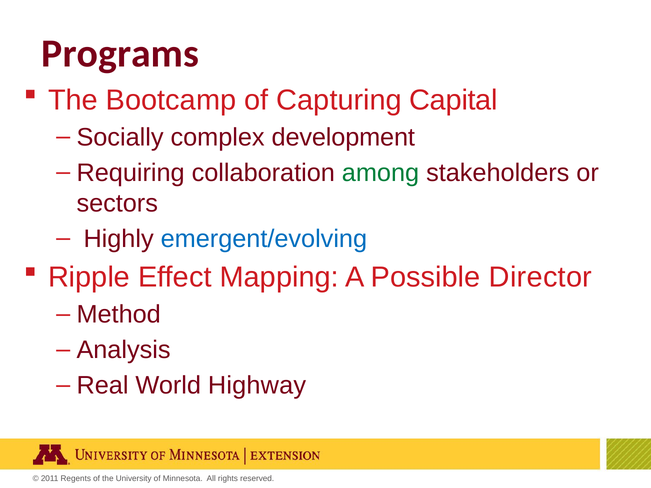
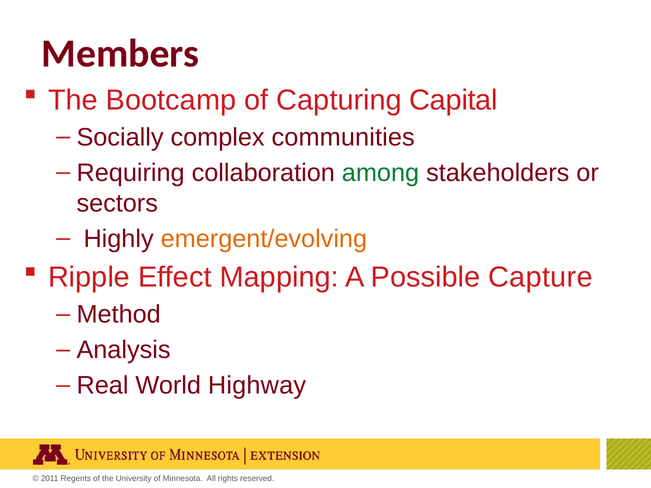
Programs: Programs -> Members (120, 54)
development: development -> communities (343, 137)
emergent/evolving colour: blue -> orange (264, 239)
Director: Director -> Capture (541, 277)
